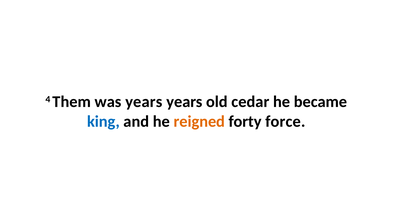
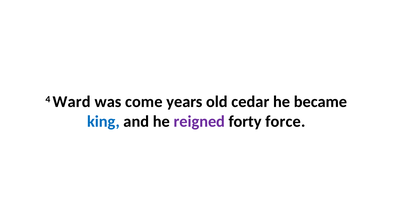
Them: Them -> Ward (72, 102)
was years: years -> come (144, 102)
reigned colour: orange -> purple (199, 121)
